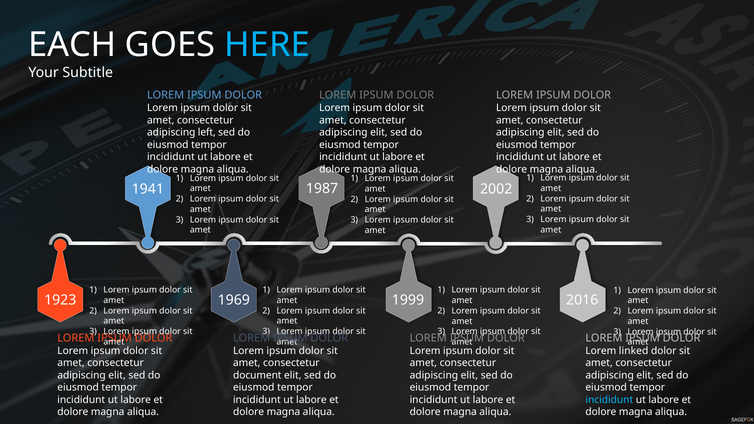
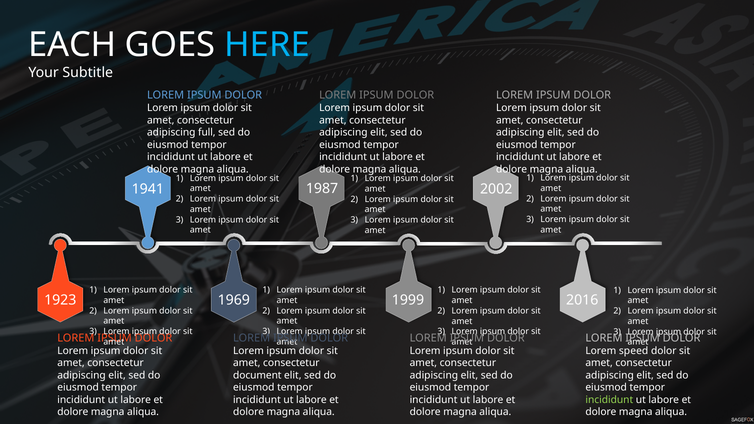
left: left -> full (207, 133)
linked: linked -> speed (634, 351)
incididunt colour: light blue -> light green (609, 400)
